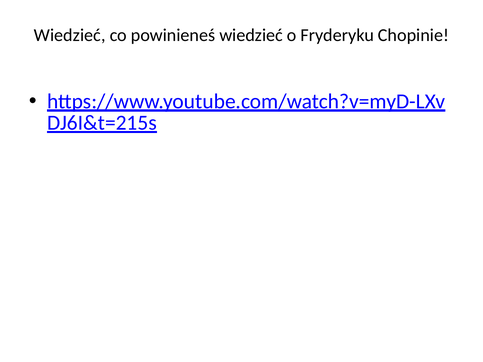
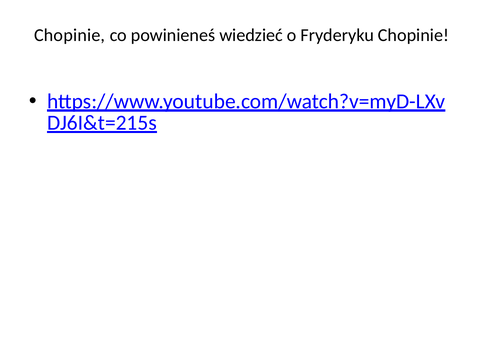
Wiedzieć: Wiedzieć -> Chopinie (70, 35)
